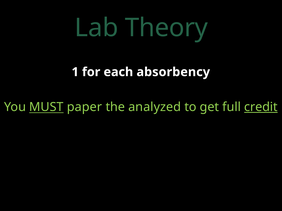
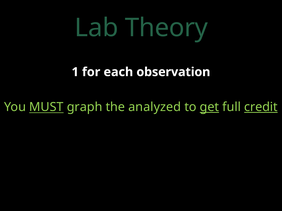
absorbency: absorbency -> observation (173, 72)
paper: paper -> graph (85, 107)
get underline: none -> present (209, 107)
